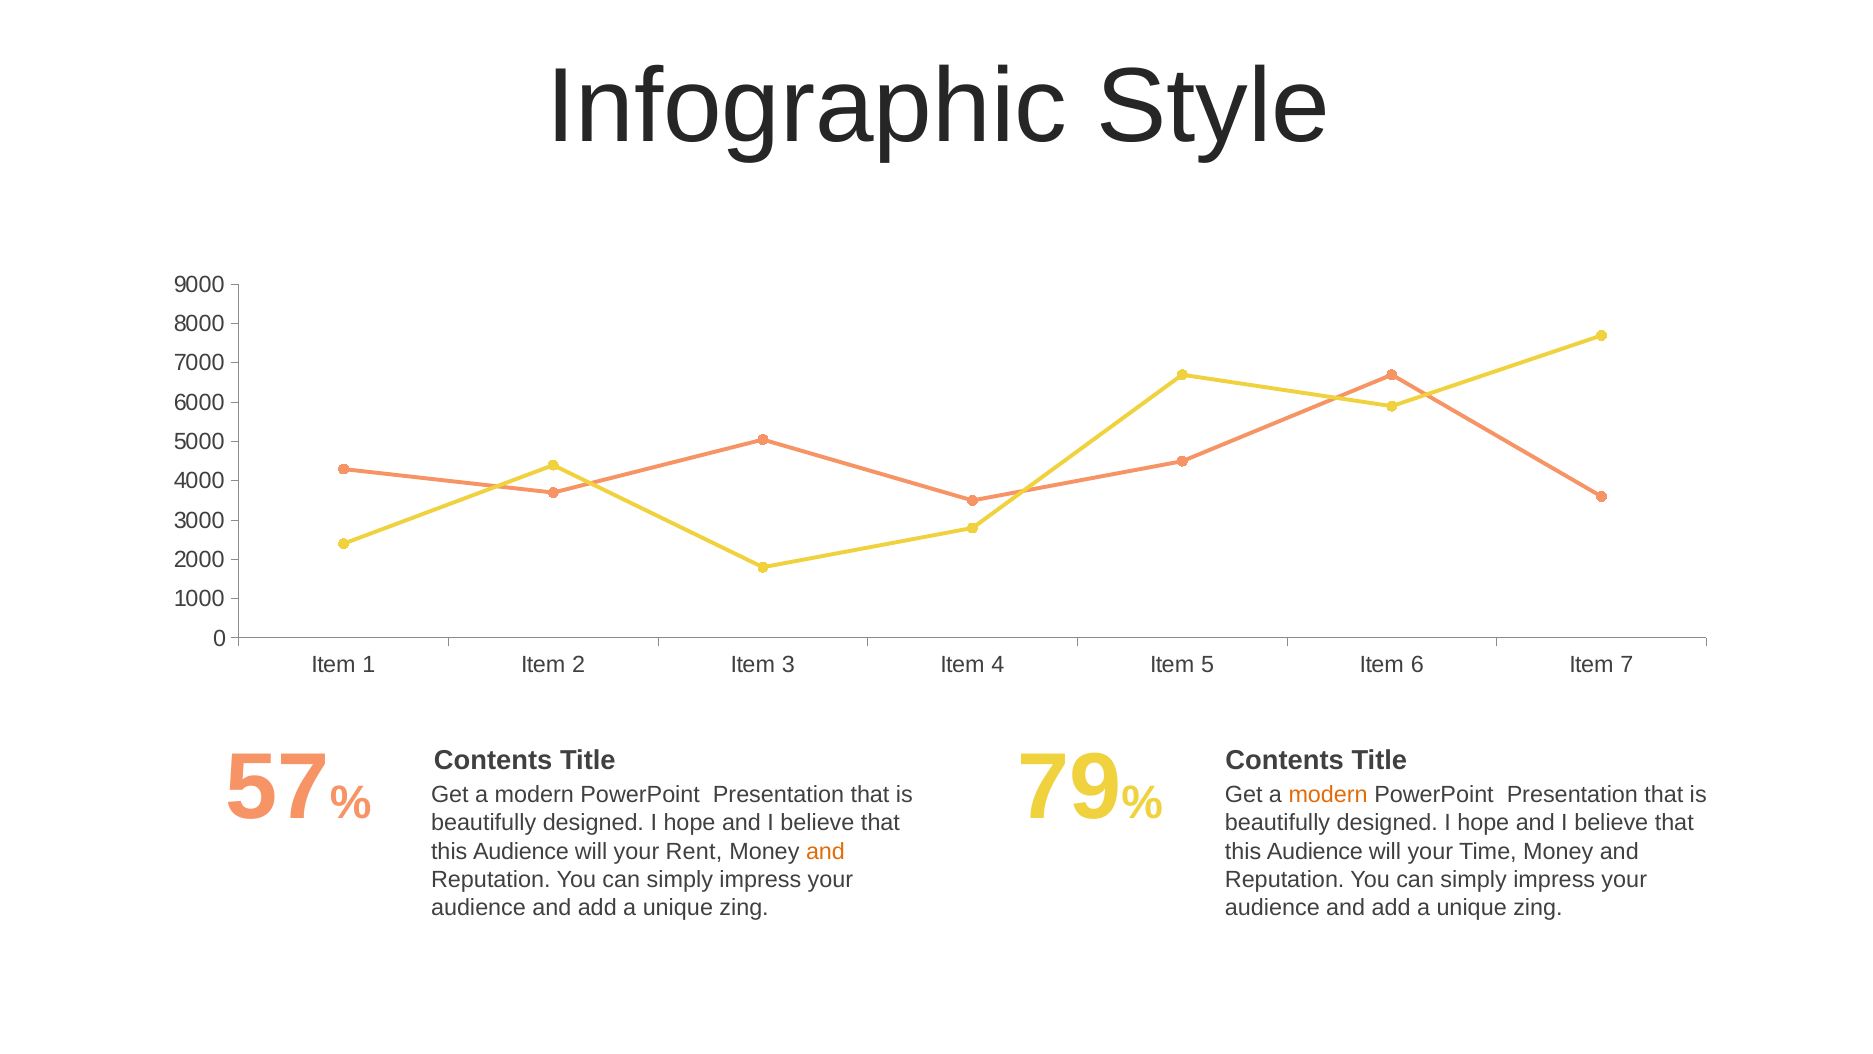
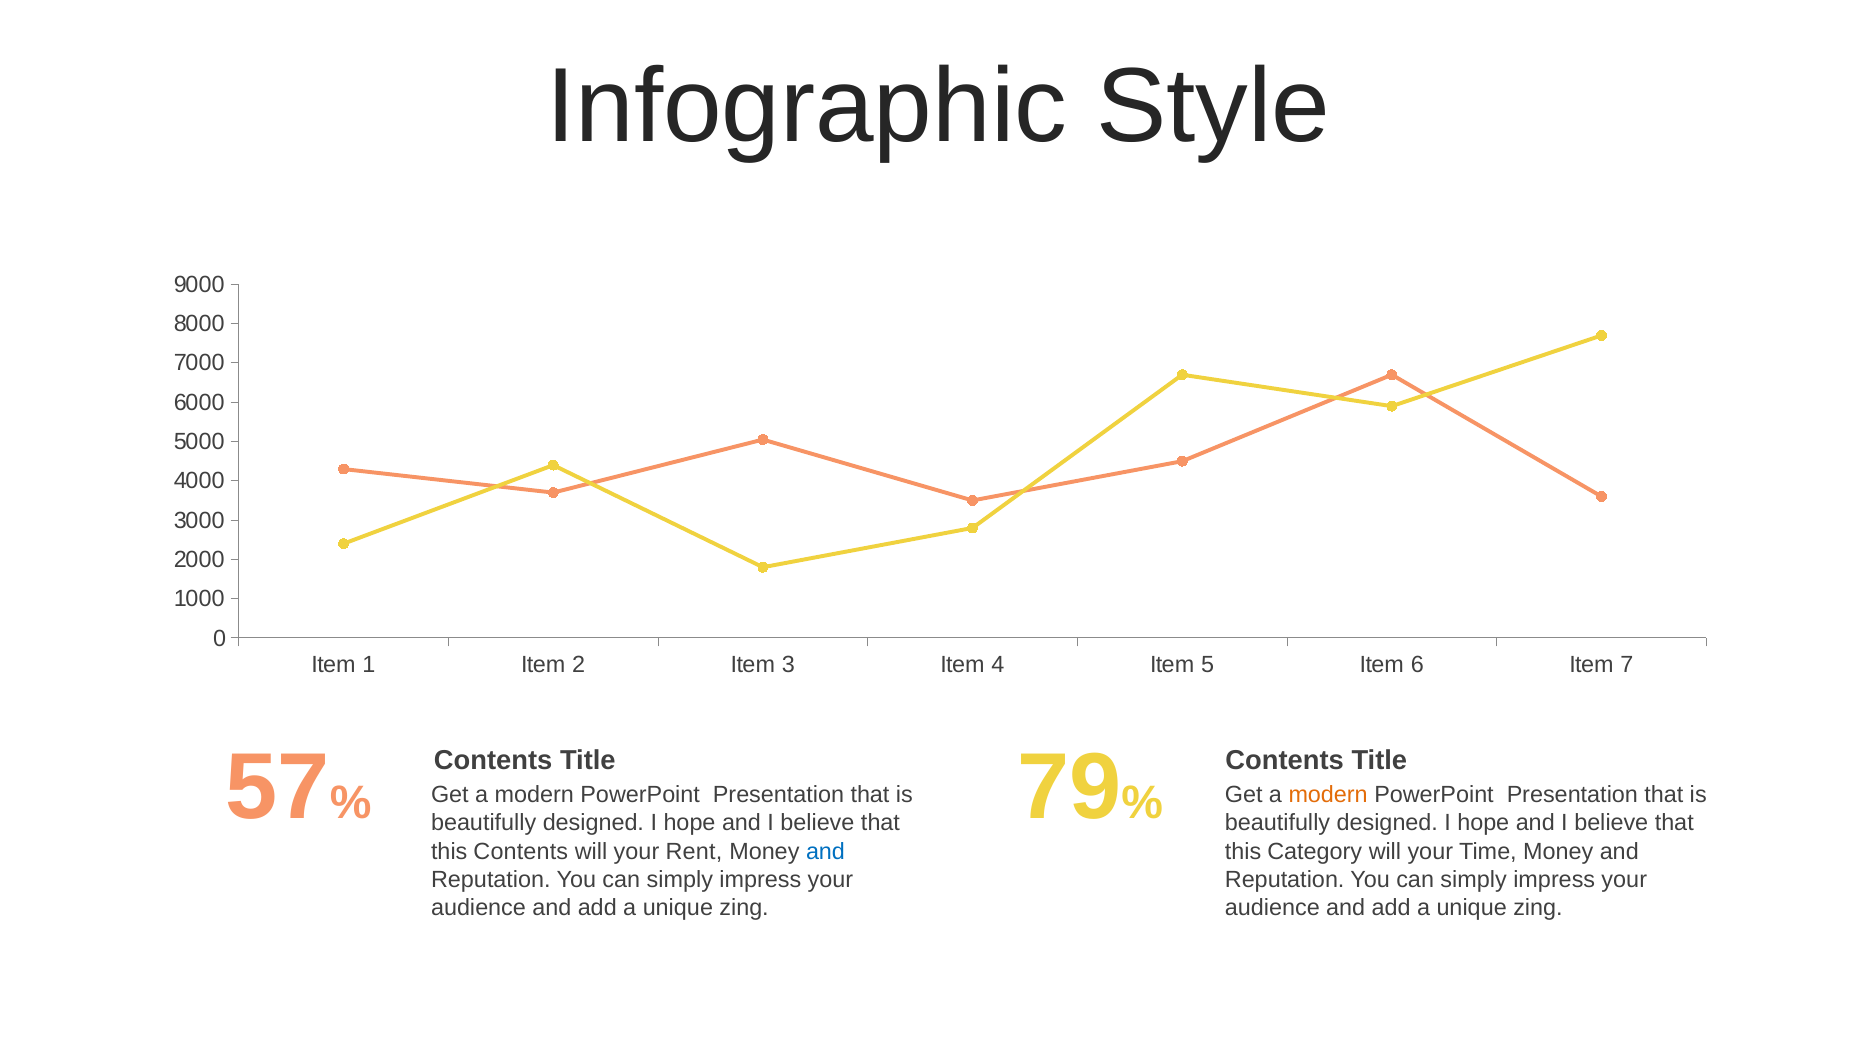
Audience: Audience -> Contents (521, 851)
and colour: orange -> blue (825, 851)
Audience: Audience -> Category (1315, 851)
